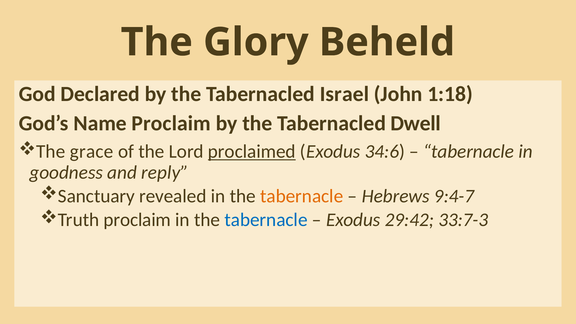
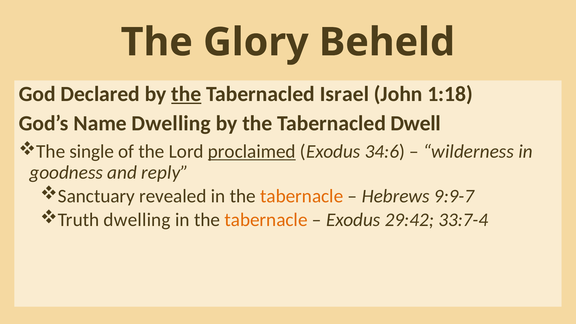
the underline: none -> present (186, 94)
Name Proclaim: Proclaim -> Dwelling (171, 124)
grace: grace -> single (92, 152)
tabernacle: tabernacle -> wilderness (469, 152)
9:4-7: 9:4-7 -> 9:9-7 (454, 196)
Truth proclaim: proclaim -> dwelling (137, 220)
tabernacle colour: blue -> orange (266, 220)
33:7-3: 33:7-3 -> 33:7-4 (463, 220)
